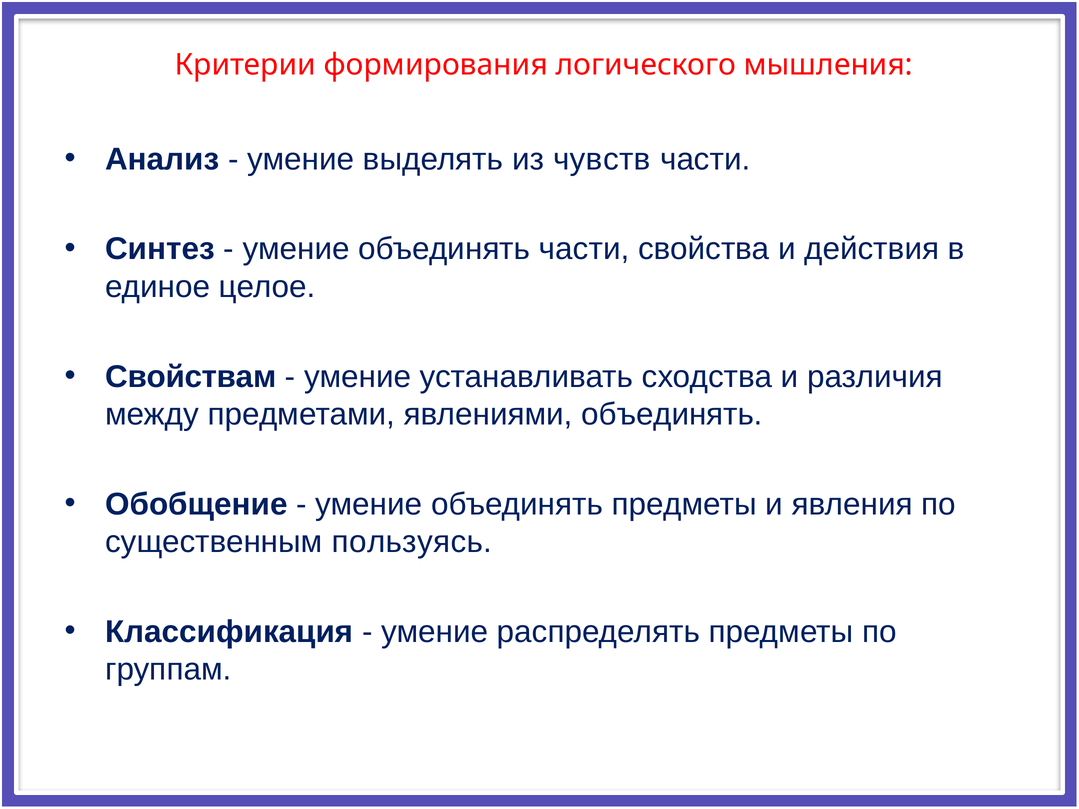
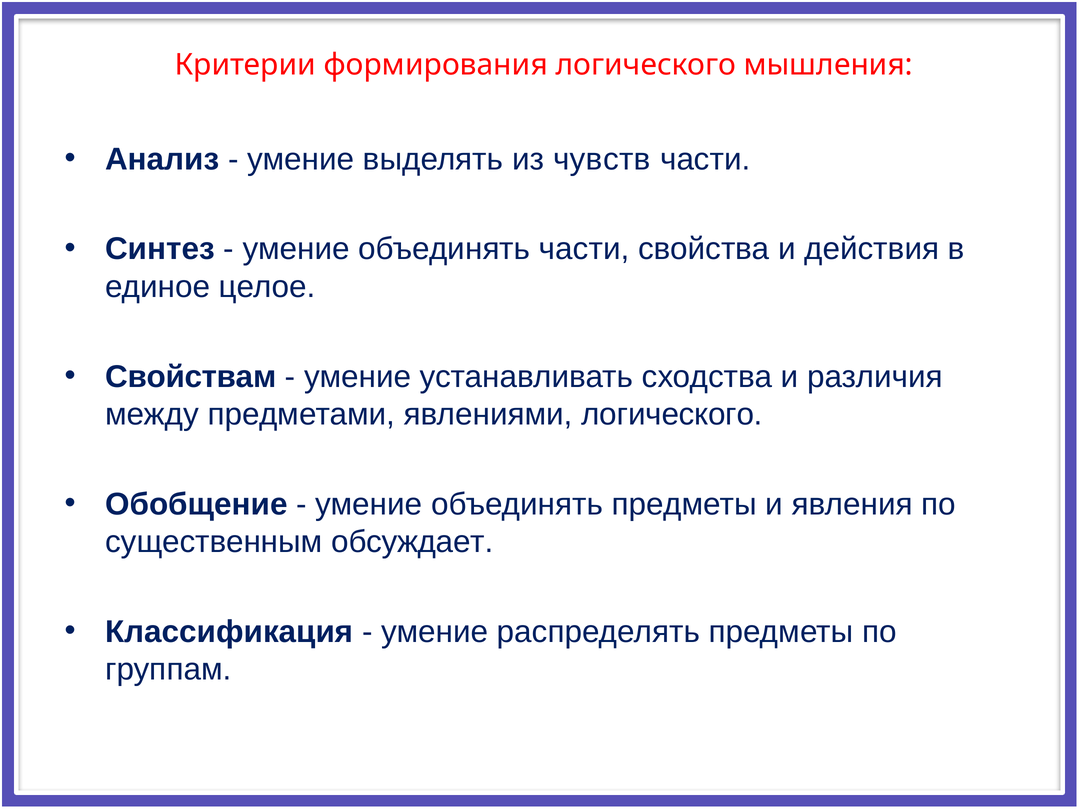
явлениями объединять: объединять -> логического (672, 414)
пользуясь: пользуясь -> обсуждает (412, 542)
